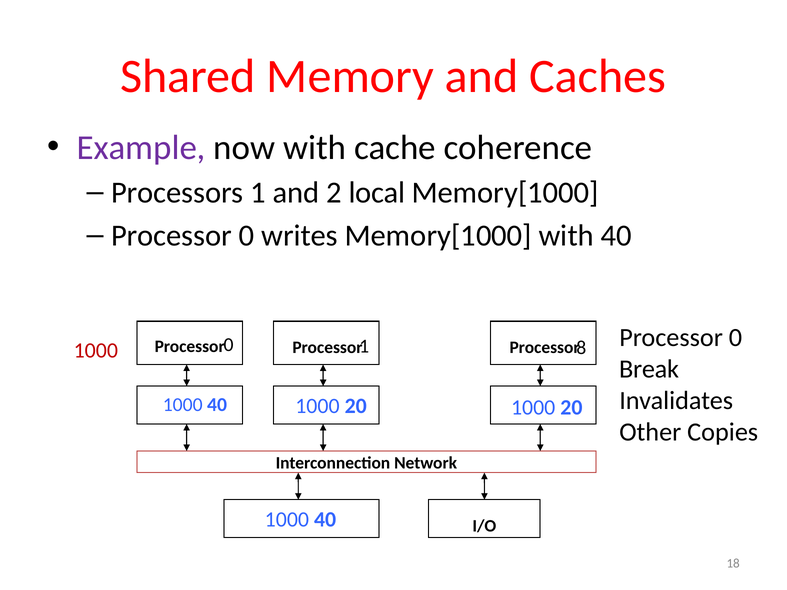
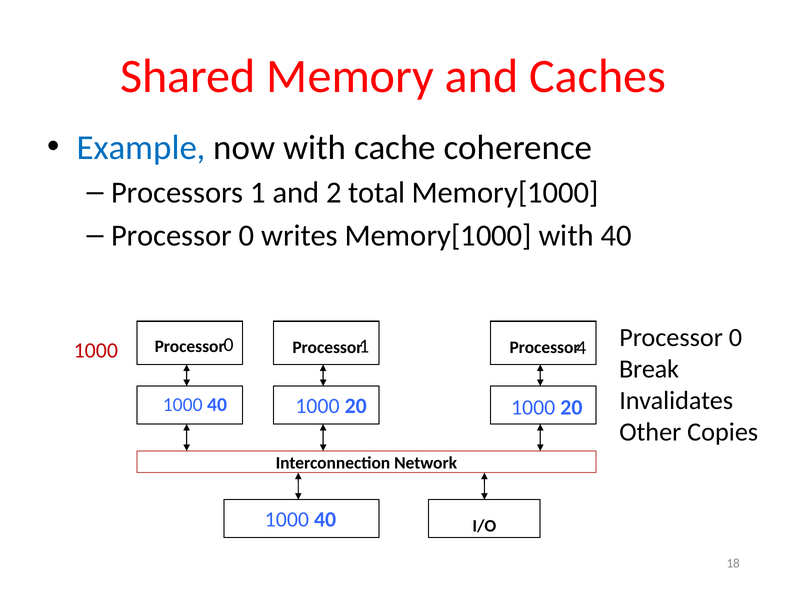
Example colour: purple -> blue (141, 148)
local: local -> total (377, 193)
8: 8 -> 4 (581, 348)
